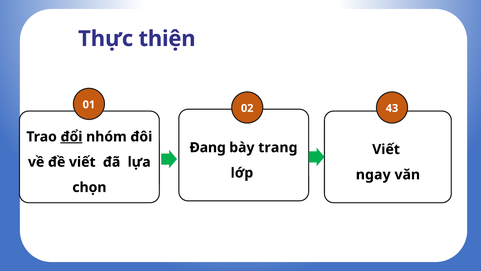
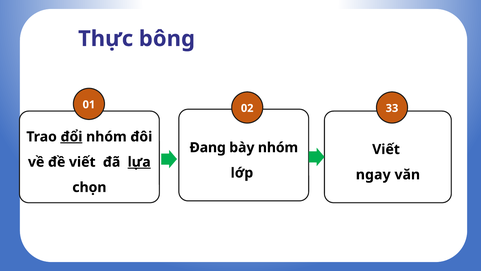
thiện: thiện -> bông (167, 39)
43: 43 -> 33 (392, 108)
bày trang: trang -> nhóm (278, 147)
lựa underline: none -> present (139, 162)
